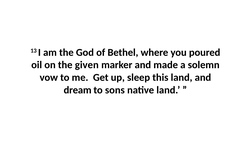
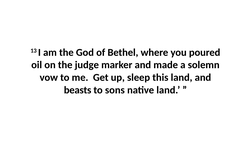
given: given -> judge (87, 65)
dream: dream -> beasts (78, 90)
